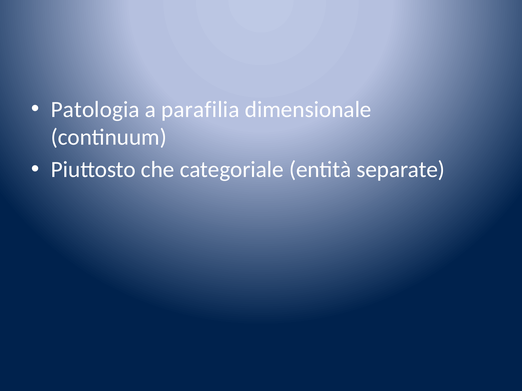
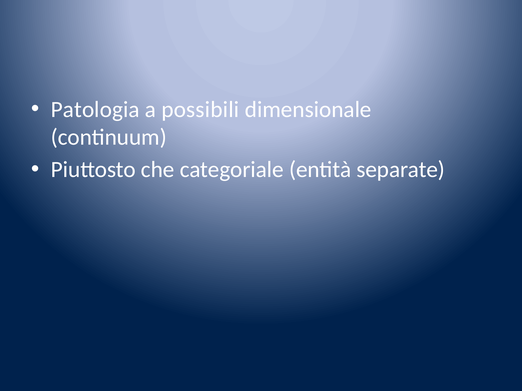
parafilia: parafilia -> possibili (200, 110)
